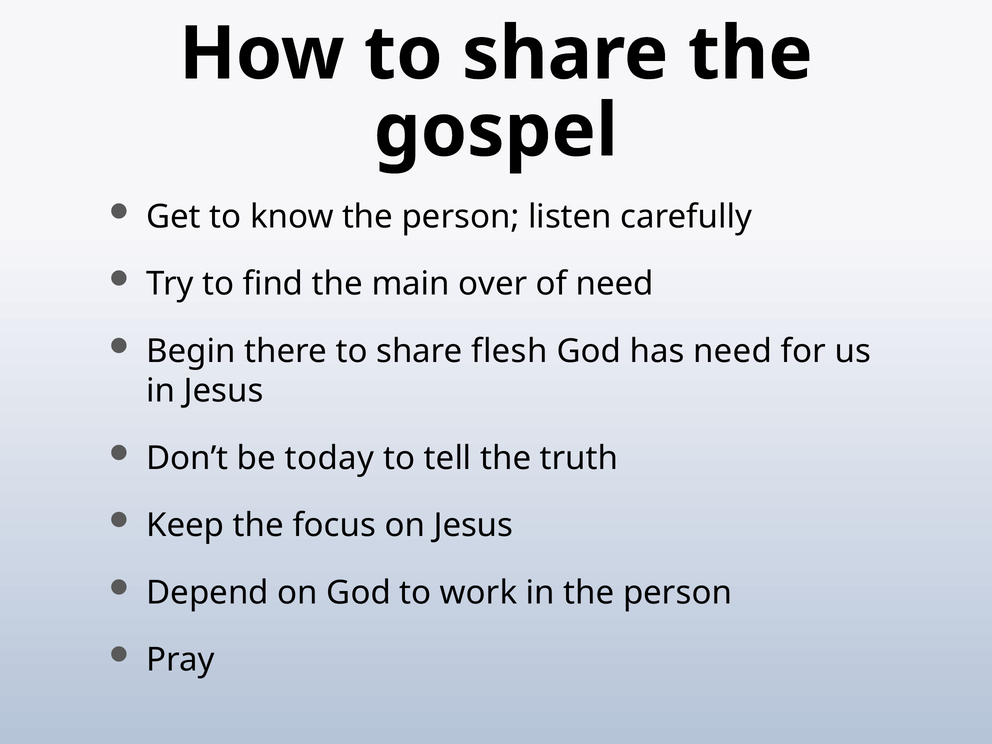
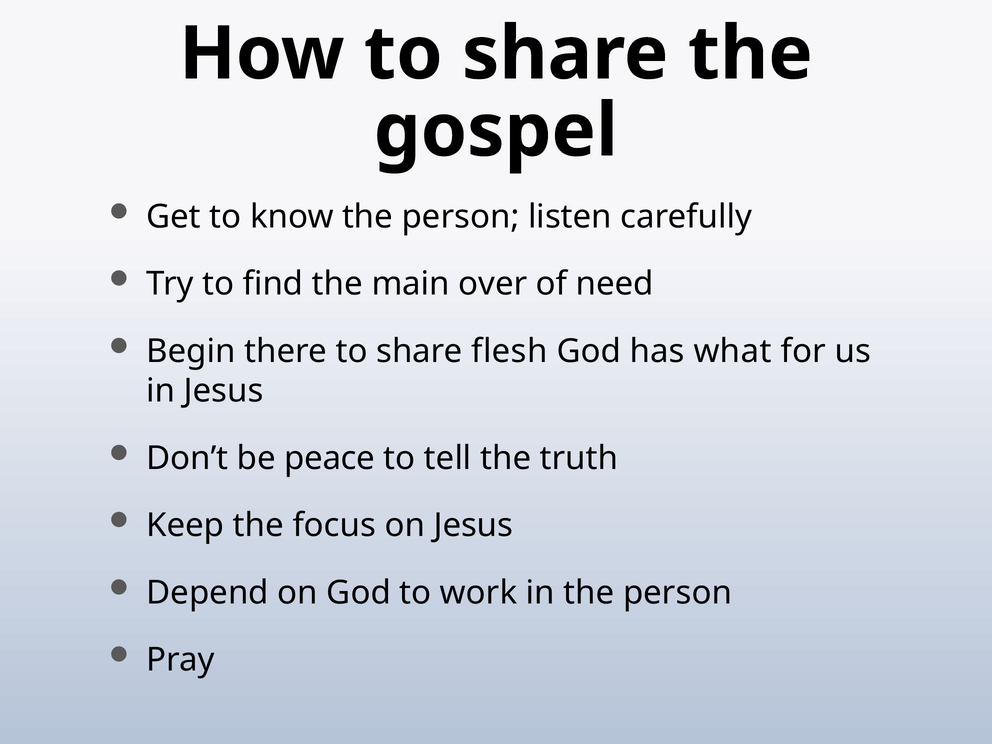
has need: need -> what (733, 351)
today: today -> peace (330, 458)
